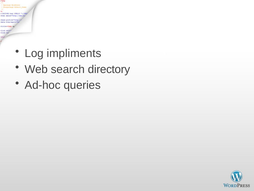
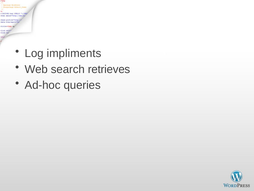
directory: directory -> retrieves (109, 69)
